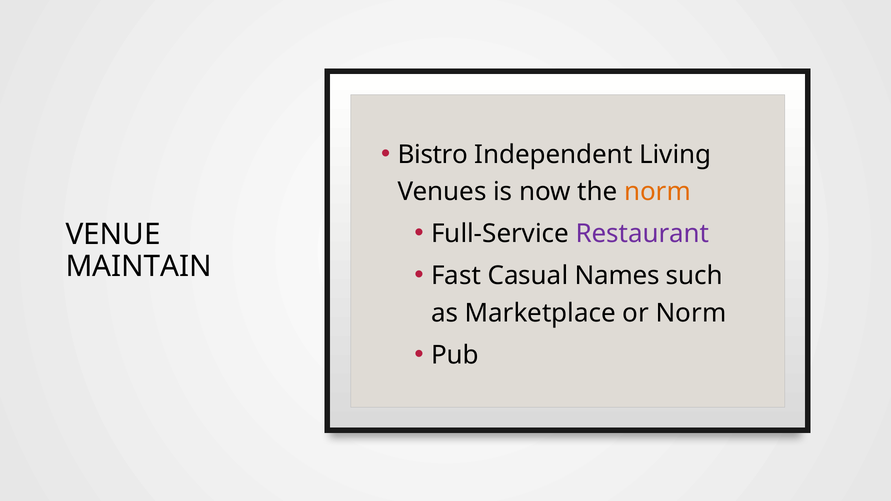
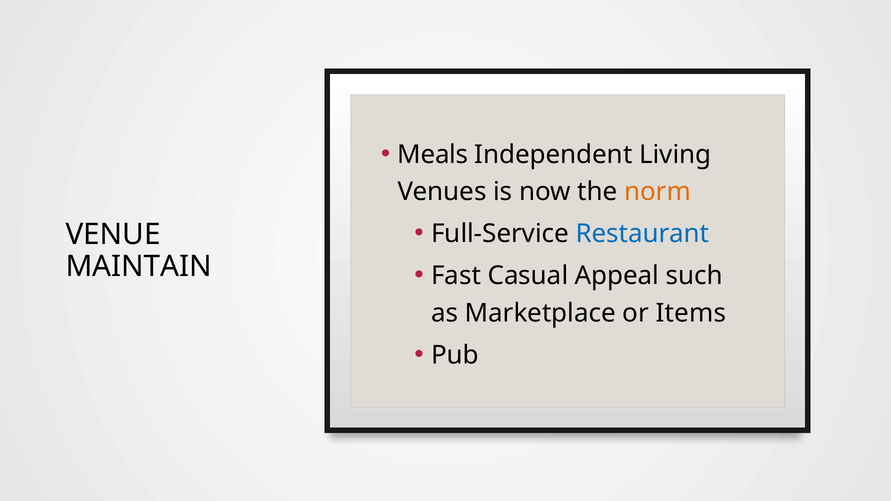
Bistro: Bistro -> Meals (433, 155)
Restaurant colour: purple -> blue (642, 234)
Names: Names -> Appeal (617, 276)
or Norm: Norm -> Items (691, 313)
